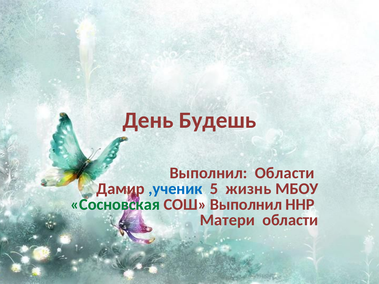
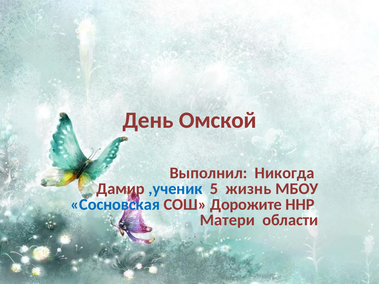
Будешь: Будешь -> Омской (218, 120)
Выполнил Области: Области -> Никогда (285, 173)
Сосновская colour: green -> blue (115, 205)
СОШ Выполнил: Выполнил -> Дорожите (246, 205)
